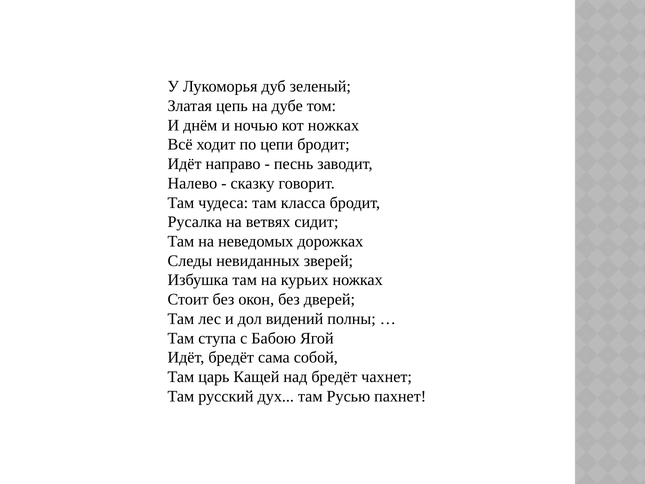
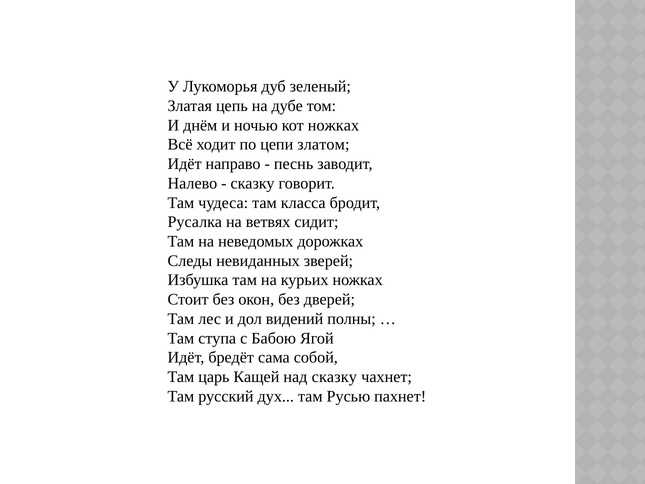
цепи бродит: бродит -> златом (323, 145)
над бредёт: бредёт -> сказку (334, 377)
